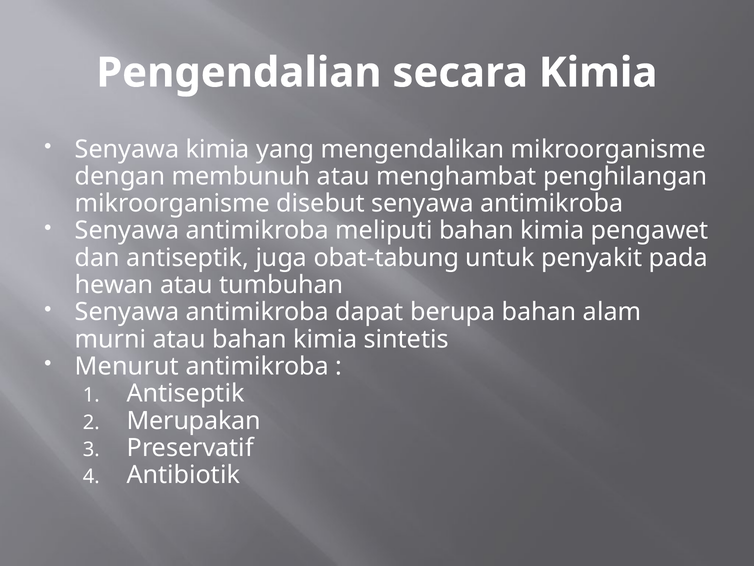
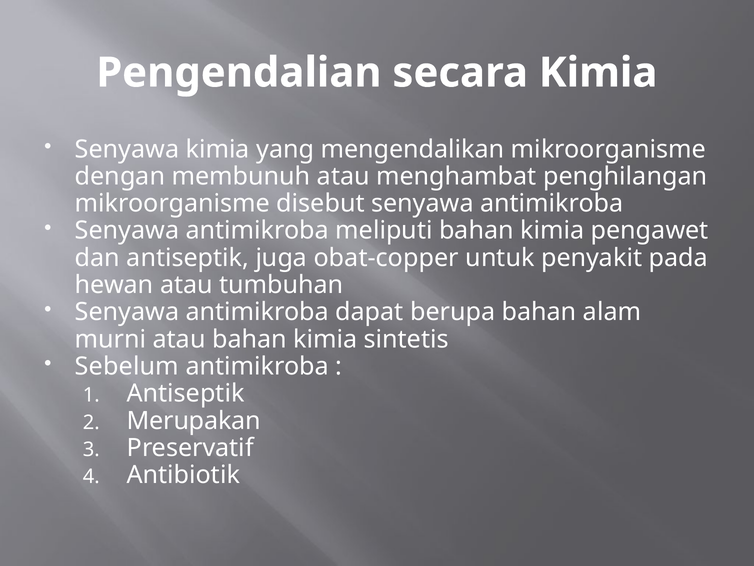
obat-tabung: obat-tabung -> obat-copper (386, 258)
Menurut: Menurut -> Sebelum (127, 366)
